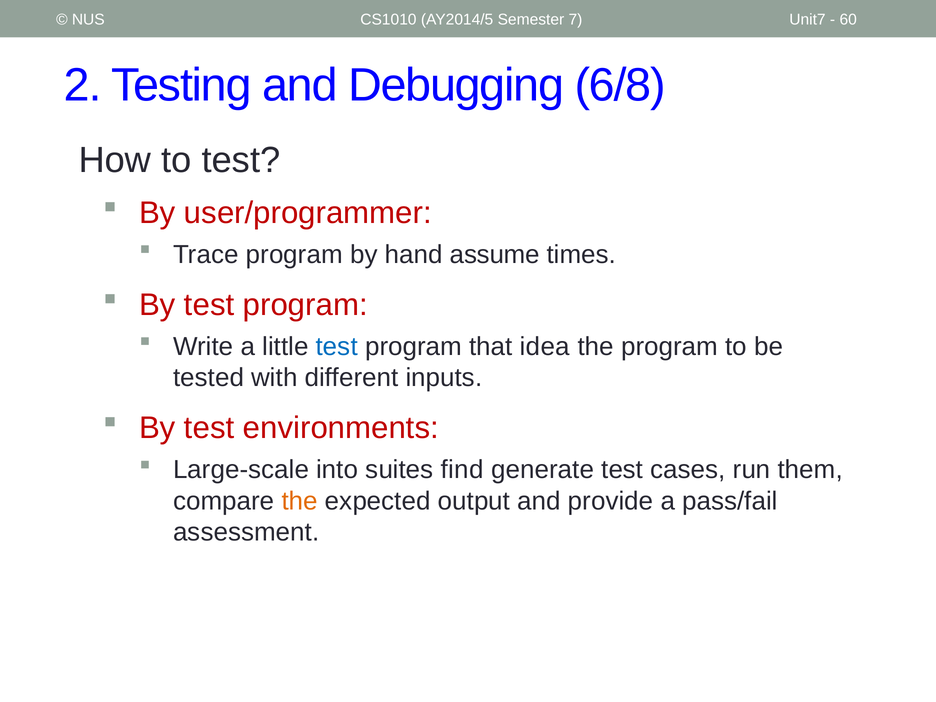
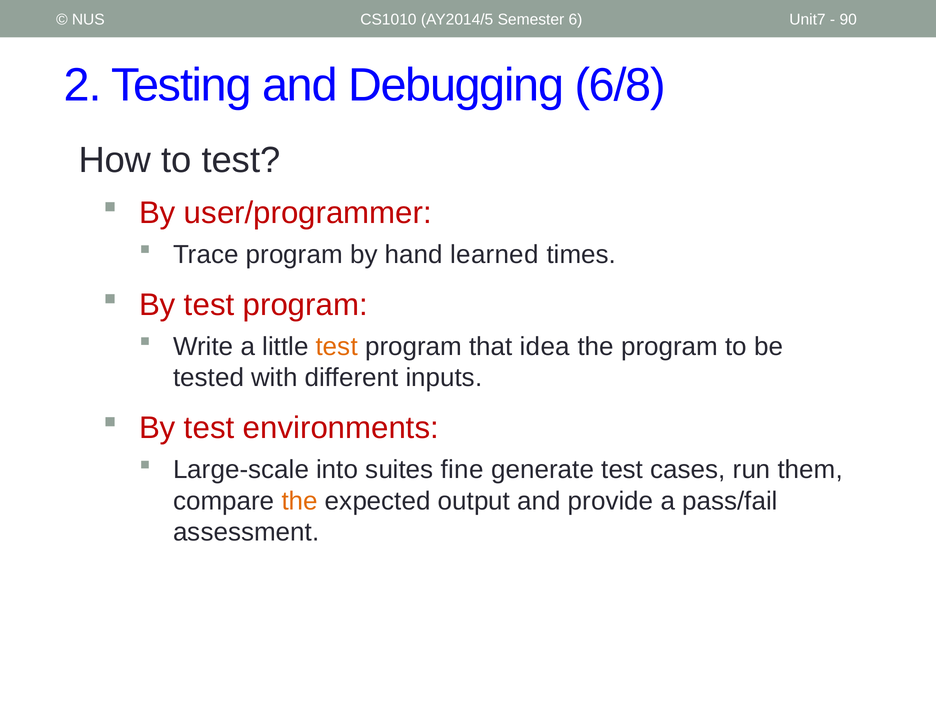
7: 7 -> 6 (575, 20)
60: 60 -> 90 (848, 20)
assume: assume -> learned (495, 255)
test colour: blue -> orange (337, 347)
find: find -> fine (462, 470)
